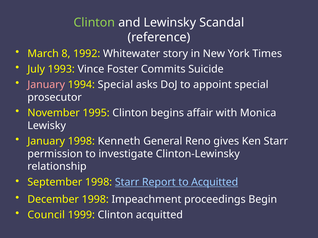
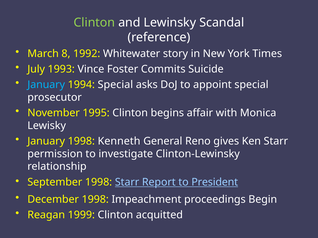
January colour: pink -> light blue (46, 85)
to Acquitted: Acquitted -> President (215, 182)
Council: Council -> Reagan (46, 215)
